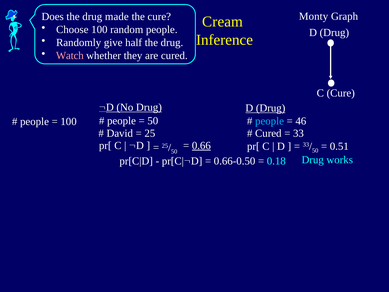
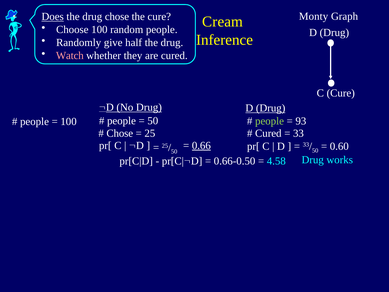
Does underline: none -> present (53, 17)
drug made: made -> chose (117, 17)
people colour: light blue -> light green (270, 121)
46: 46 -> 93 (301, 121)
David: David -> Chose (120, 133)
0.51: 0.51 -> 0.60 (339, 146)
0.18: 0.18 -> 4.58 (276, 161)
